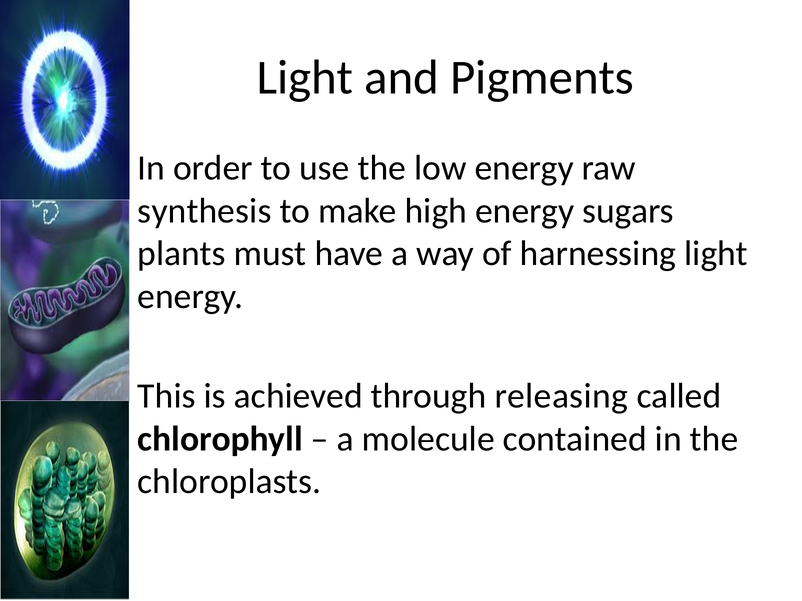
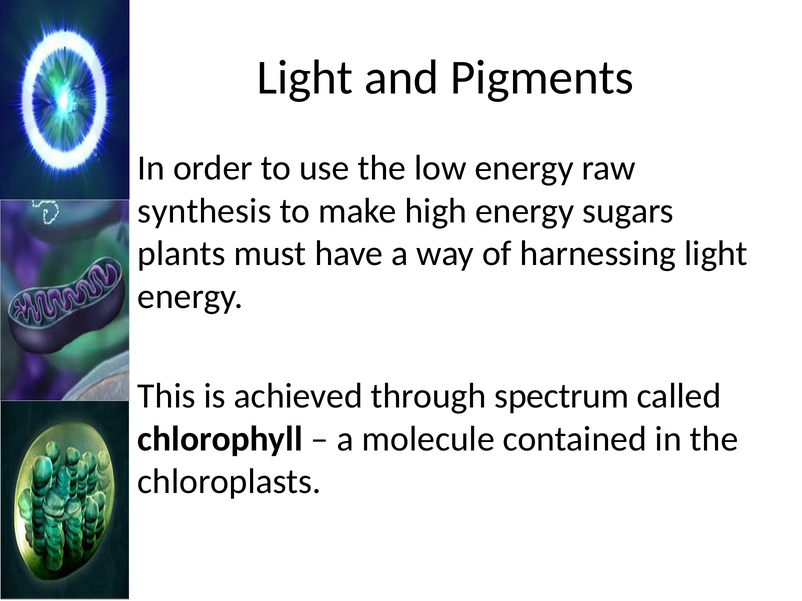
releasing: releasing -> spectrum (562, 396)
